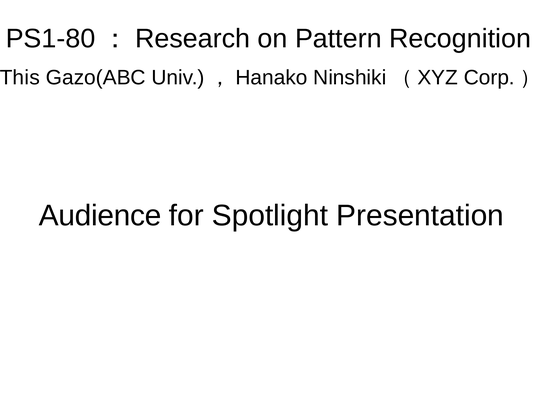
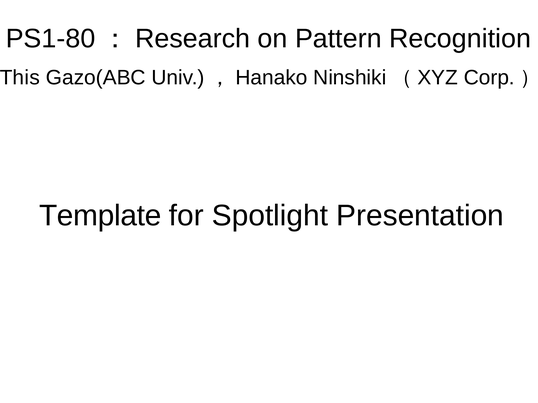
Audience: Audience -> Template (100, 216)
